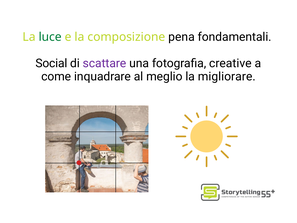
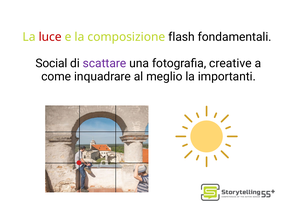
luce colour: green -> red (50, 37)
pena: pena -> flash (182, 37)
migliorare: migliorare -> importanti (227, 77)
